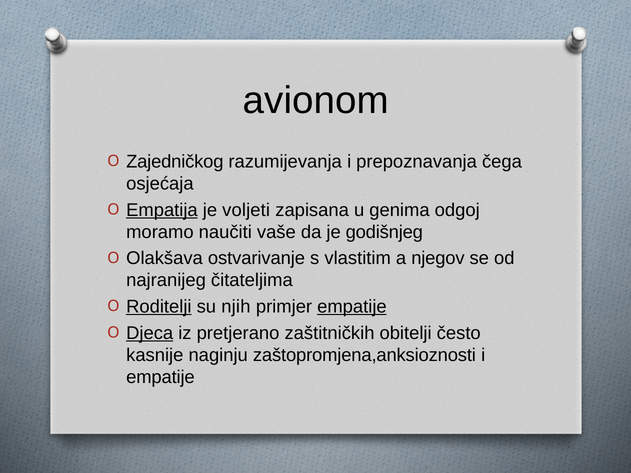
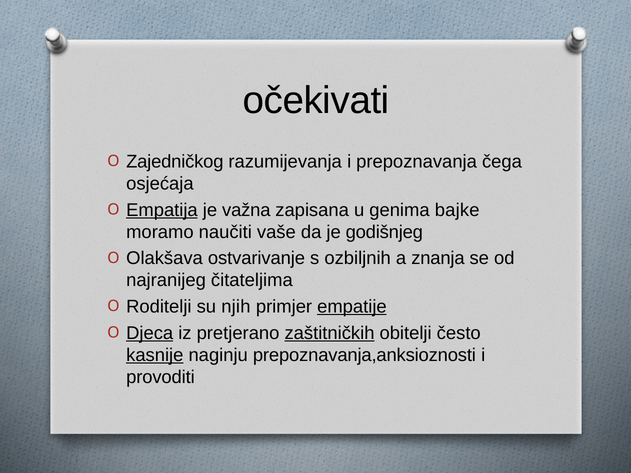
avionom: avionom -> očekivati (316, 101)
voljeti: voljeti -> važna (246, 210)
odgoj: odgoj -> bajke (457, 210)
vlastitim: vlastitim -> ozbiljnih (358, 258)
njegov: njegov -> znanja (438, 258)
Roditelji underline: present -> none (159, 307)
zaštitničkih underline: none -> present (330, 333)
kasnije underline: none -> present (155, 355)
zaštopromjena,anksioznosti: zaštopromjena,anksioznosti -> prepoznavanja,anksioznosti (364, 355)
empatije: empatije -> provoditi (160, 377)
